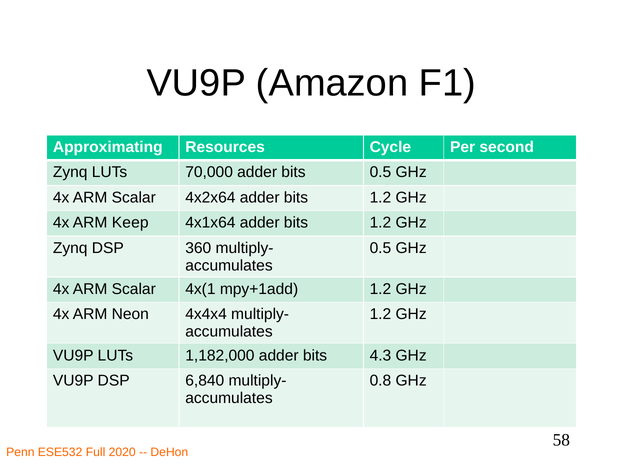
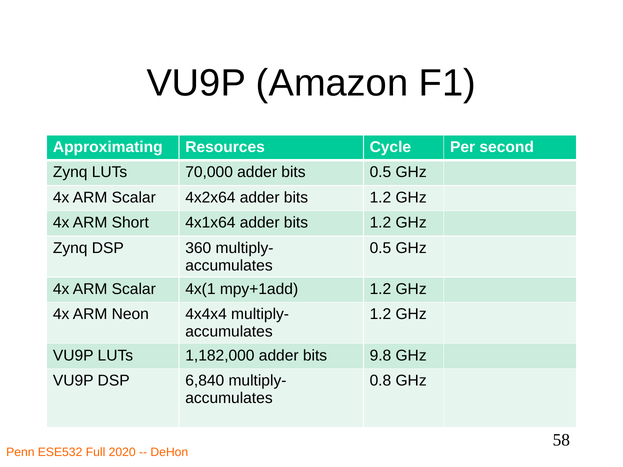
Keep: Keep -> Short (130, 223)
4.3: 4.3 -> 9.8 (380, 356)
